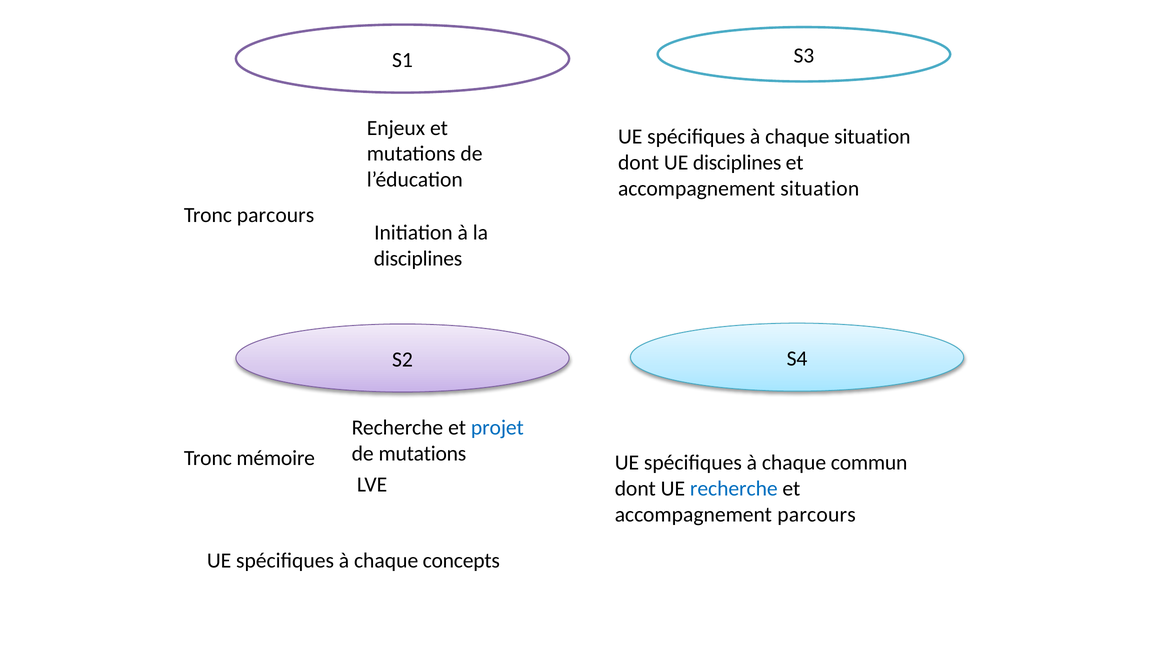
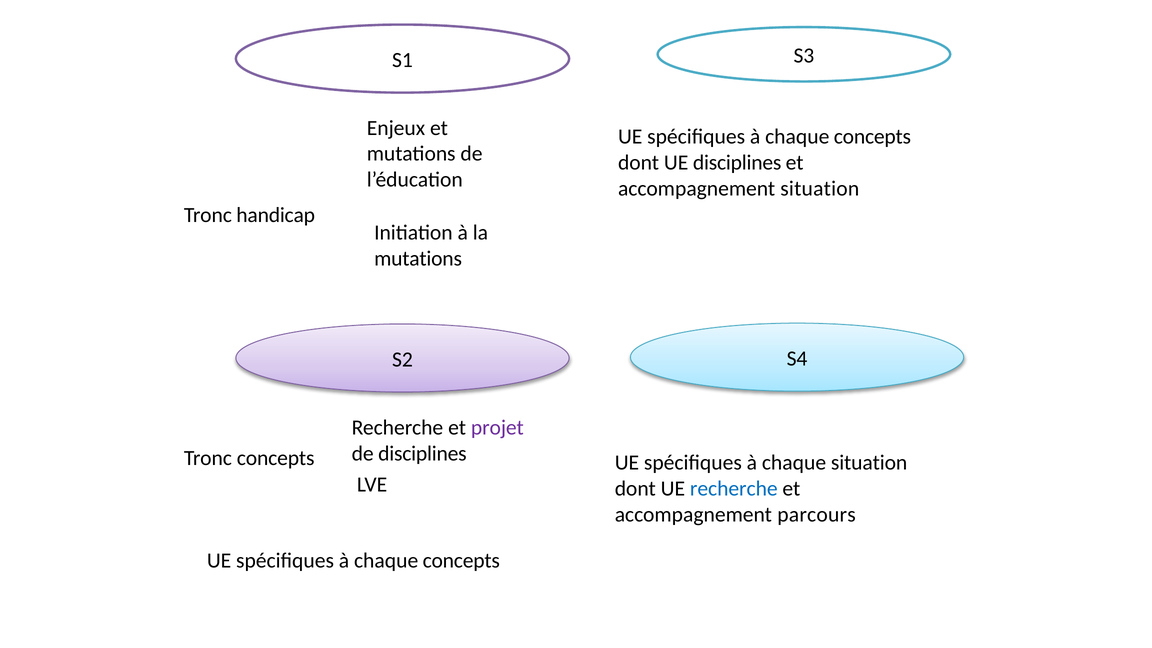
situation: situation -> concepts (872, 137)
Tronc parcours: parcours -> handicap (276, 215)
disciplines: disciplines -> mutations (418, 259)
projet colour: blue -> purple (497, 428)
de mutations: mutations -> disciplines (422, 454)
Tronc mémoire: mémoire -> concepts (276, 458)
chaque commun: commun -> situation (869, 463)
